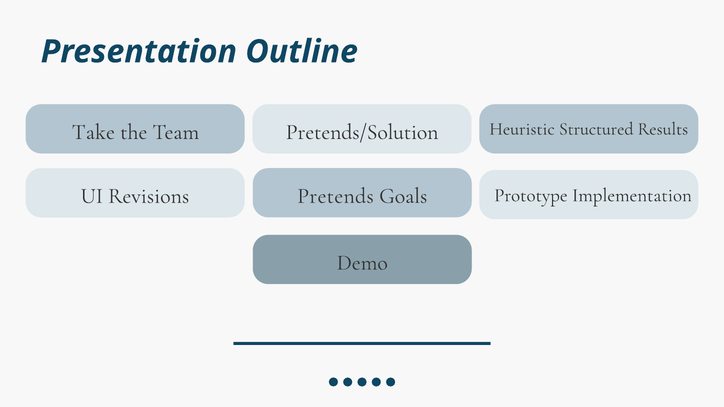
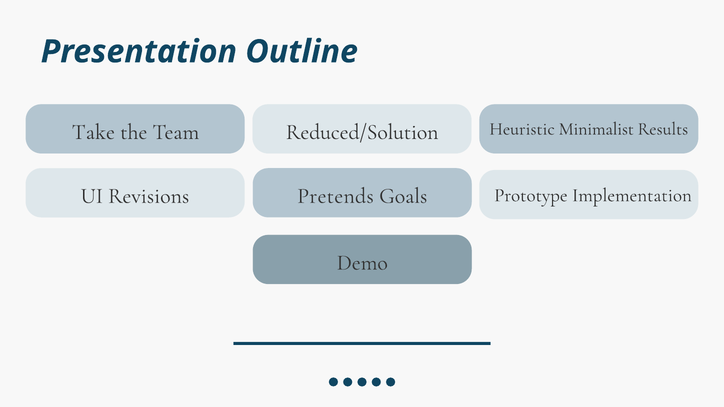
Structured: Structured -> Minimalist (596, 129)
Pretends/Solution: Pretends/Solution -> Reduced/Solution (362, 132)
